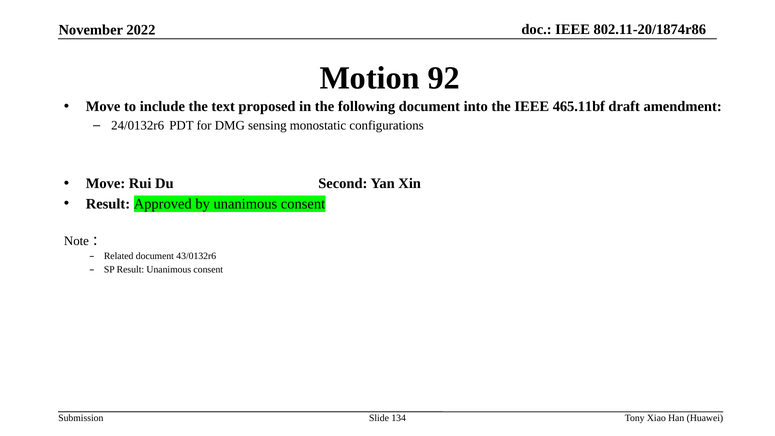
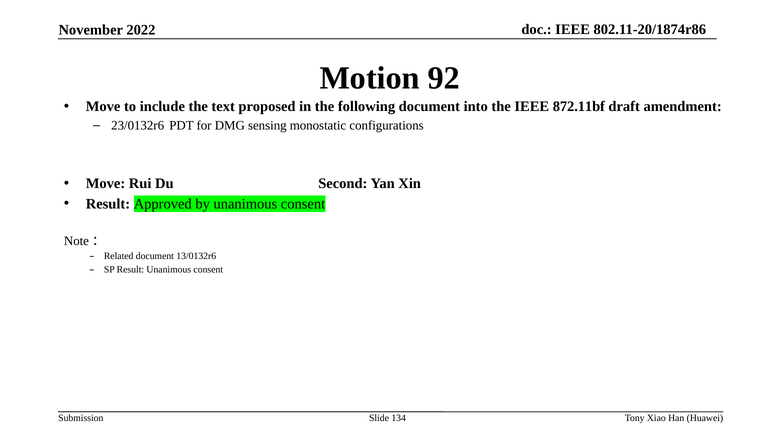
465.11bf: 465.11bf -> 872.11bf (579, 107)
24/0132r6: 24/0132r6 -> 23/0132r6 (138, 126)
43/0132r6: 43/0132r6 -> 13/0132r6 (196, 256)
